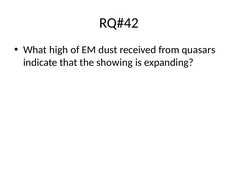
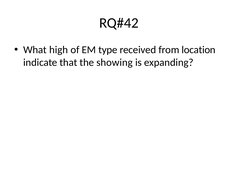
dust: dust -> type (108, 50)
quasars: quasars -> location (199, 50)
